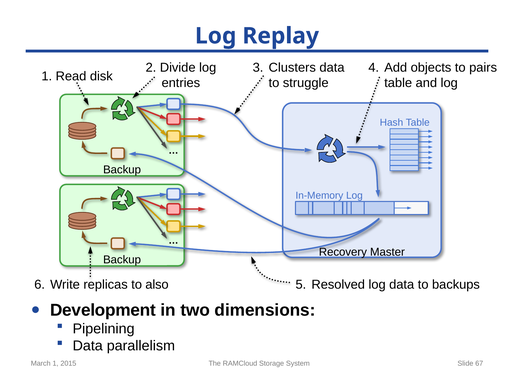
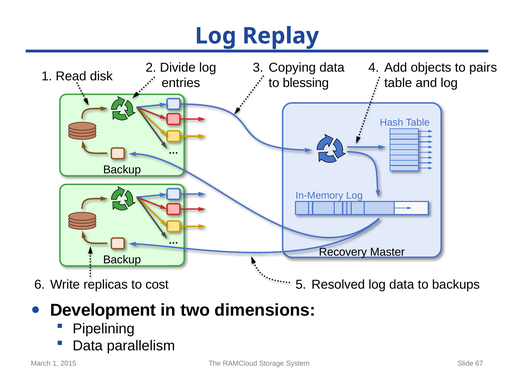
Clusters: Clusters -> Copying (292, 67)
struggle: struggle -> blessing (306, 83)
also: also -> cost (157, 284)
